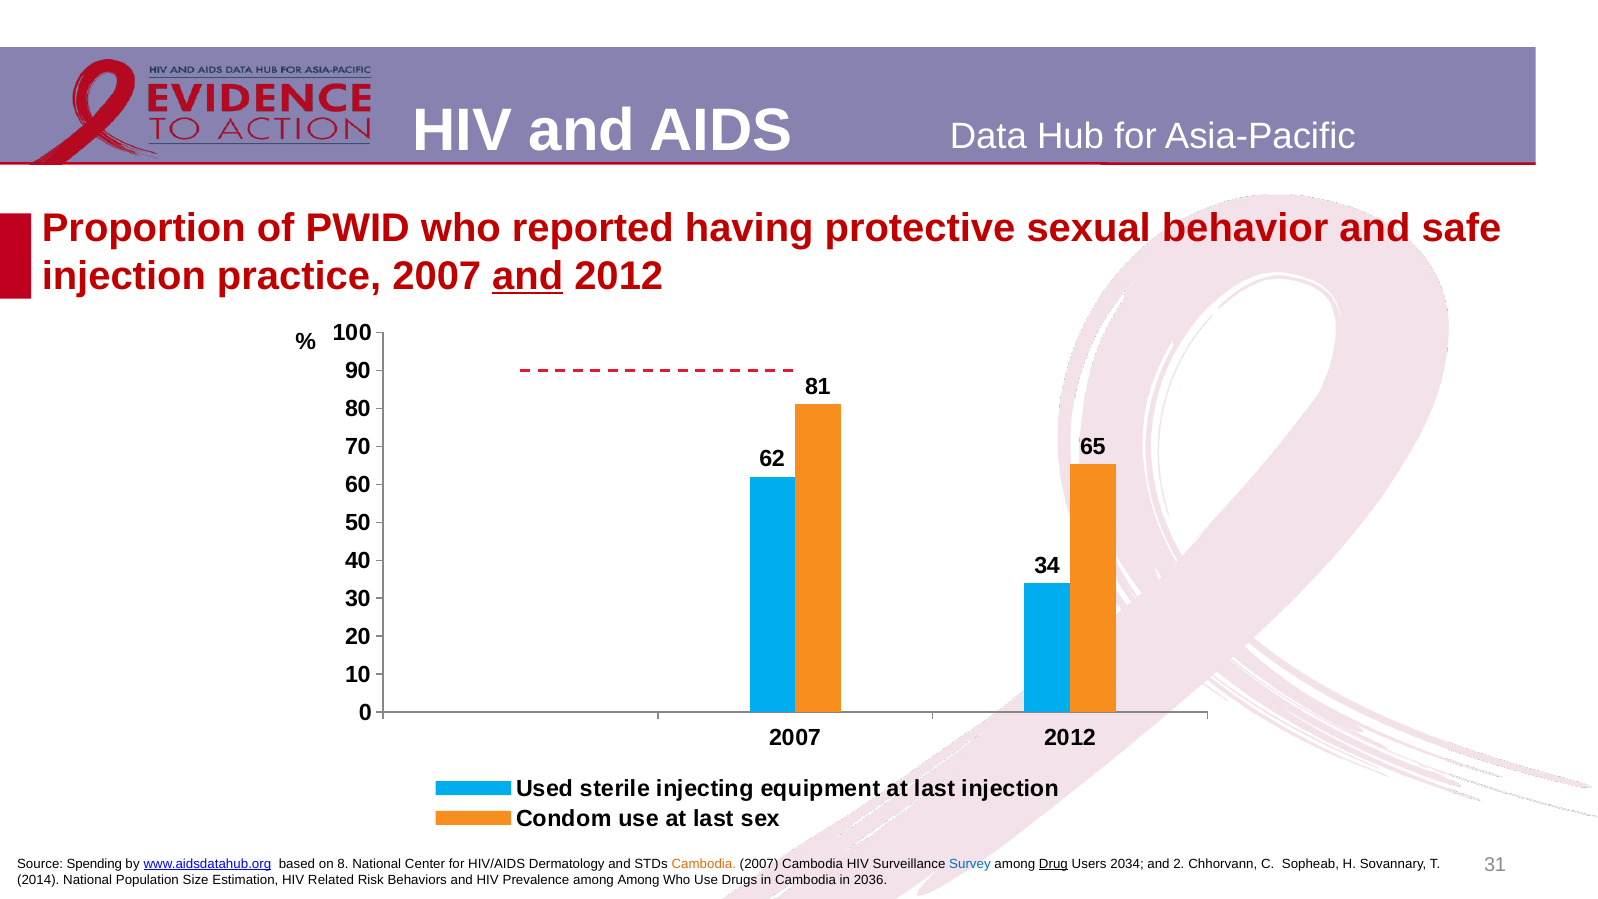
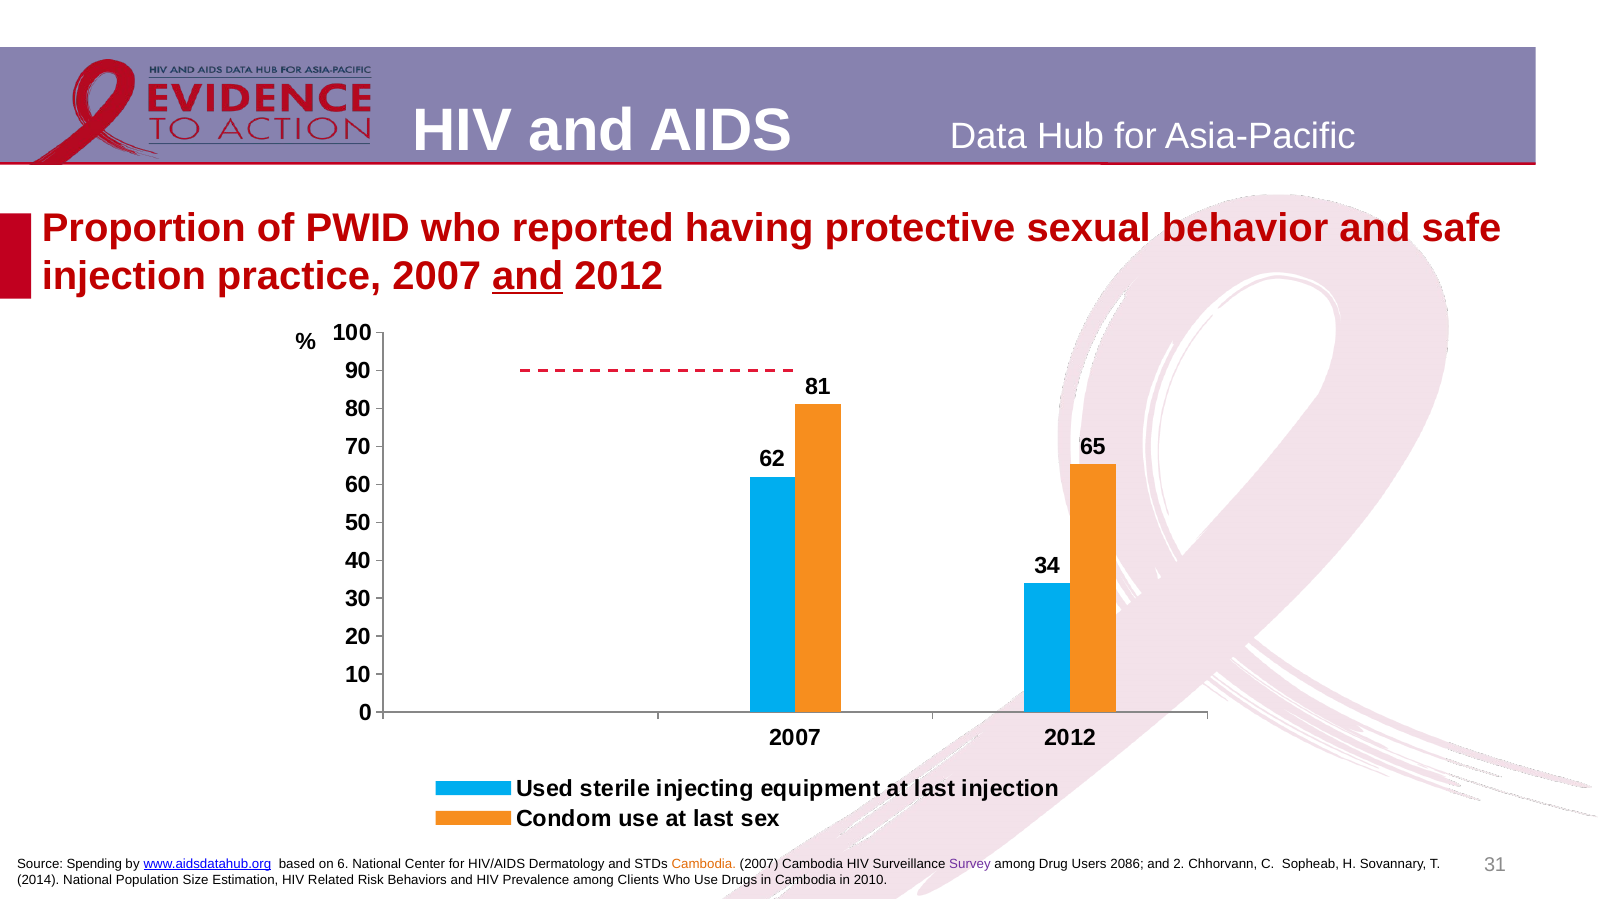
8: 8 -> 6 (343, 864)
Survey colour: blue -> purple (970, 864)
Drug underline: present -> none (1053, 864)
2034: 2034 -> 2086 (1127, 864)
among Among: Among -> Clients (638, 880)
2036: 2036 -> 2010 (871, 880)
